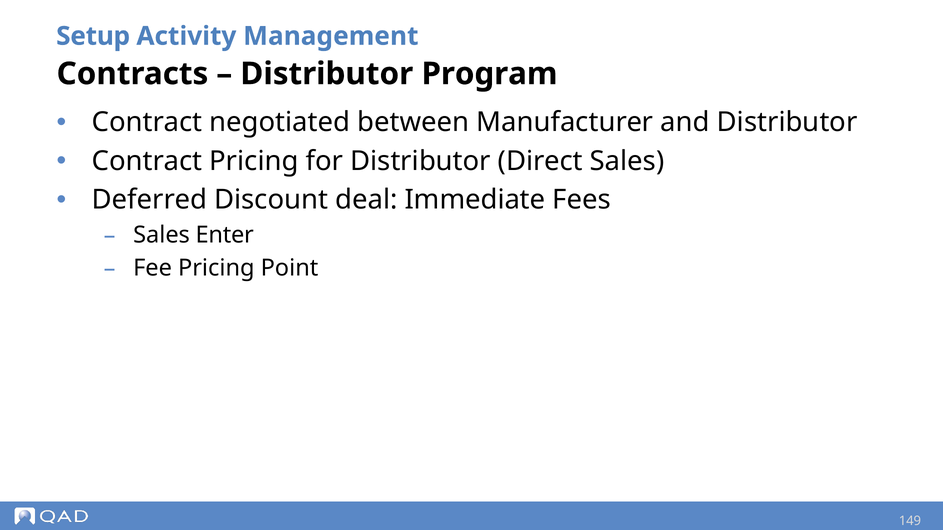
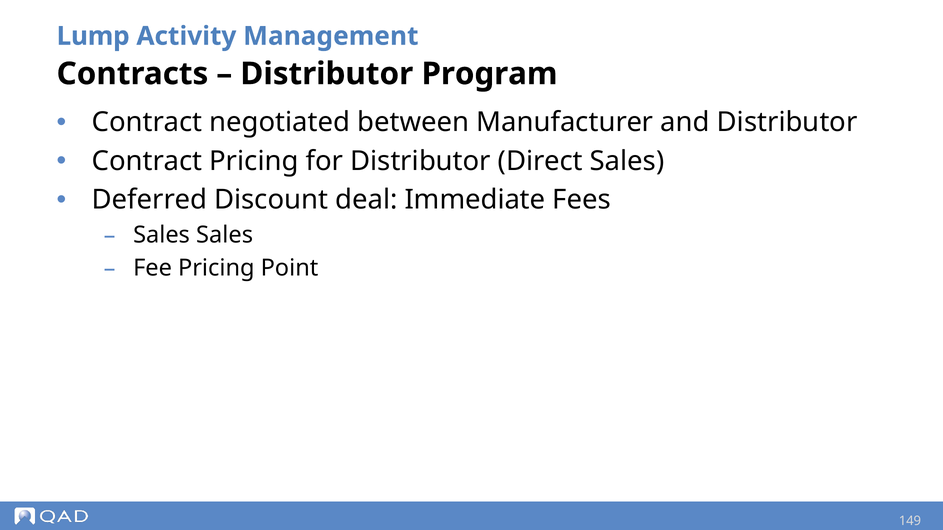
Setup: Setup -> Lump (93, 36)
Sales Enter: Enter -> Sales (225, 235)
